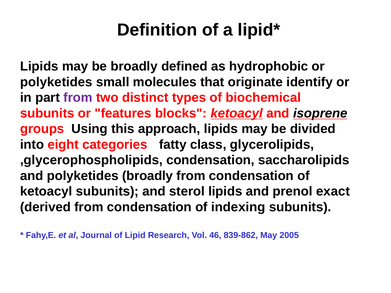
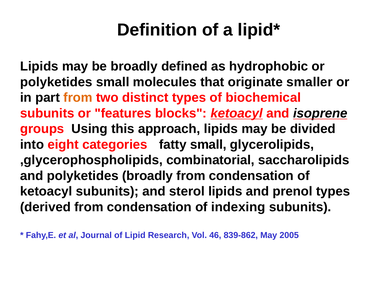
identify: identify -> smaller (310, 82)
from colour: purple -> orange (78, 98)
fatty class: class -> small (208, 145)
,glycerophospholipids condensation: condensation -> combinatorial (210, 160)
prenol exact: exact -> types (333, 192)
